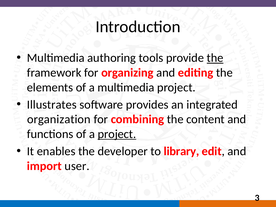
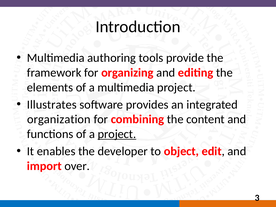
the underline: present -> none (215, 58)
library: library -> object (181, 151)
user: user -> over (77, 166)
